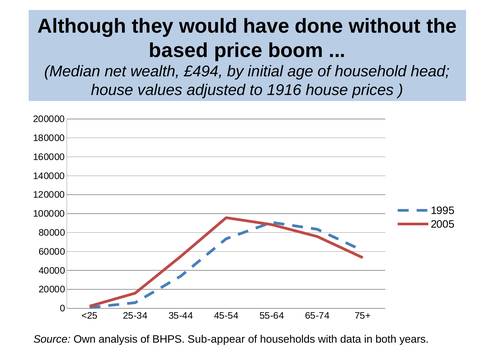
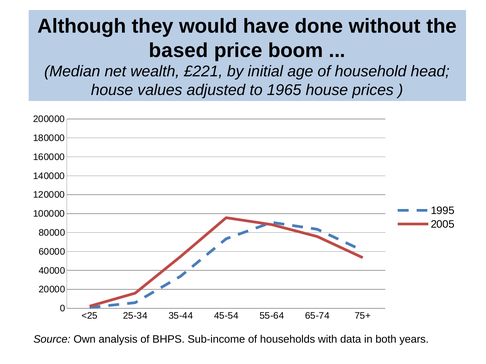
£494: £494 -> £221 (203, 72)
1916: 1916 -> 1965 (284, 90)
Sub-appear: Sub-appear -> Sub-income (216, 340)
